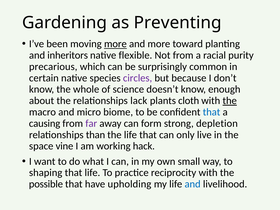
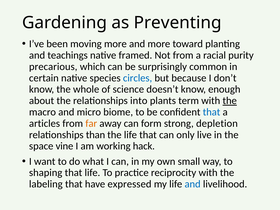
more underline: present -> none (115, 44)
inheritors: inheritors -> teachings (68, 55)
flexible: flexible -> framed (135, 55)
circles colour: purple -> blue (138, 78)
lack: lack -> into (139, 101)
cloth: cloth -> term (189, 101)
causing: causing -> articles (45, 123)
far colour: purple -> orange (91, 123)
possible: possible -> labeling (46, 184)
upholding: upholding -> expressed (129, 184)
